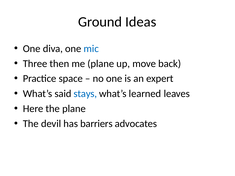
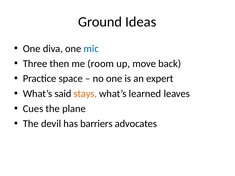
me plane: plane -> room (101, 64)
stays colour: blue -> orange (85, 94)
Here: Here -> Cues (33, 109)
